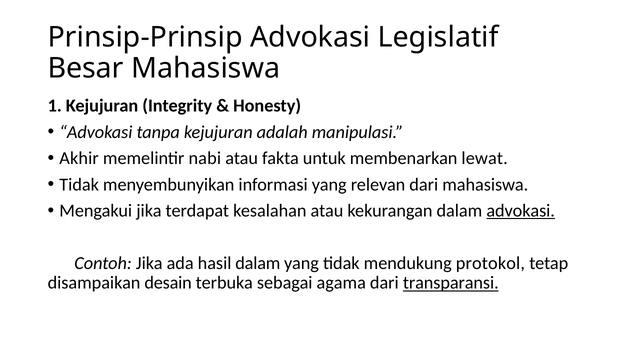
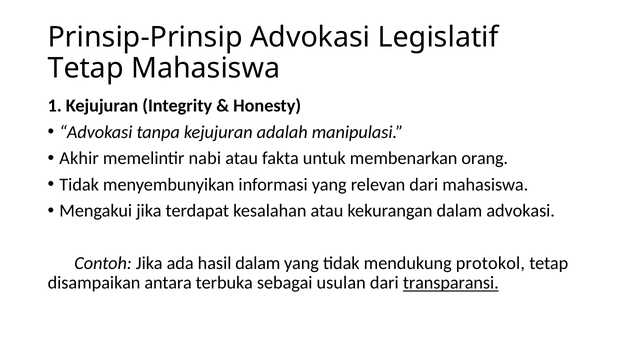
Besar: Besar -> Tetap (86, 68)
lewat: lewat -> orang (485, 158)
advokasi underline: present -> none (521, 210)
desain: desain -> antara (168, 283)
agama: agama -> usulan (341, 283)
